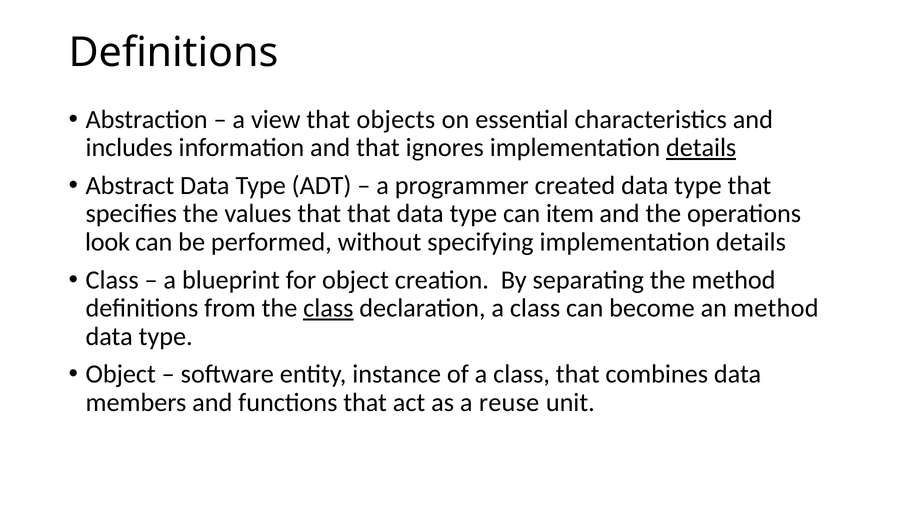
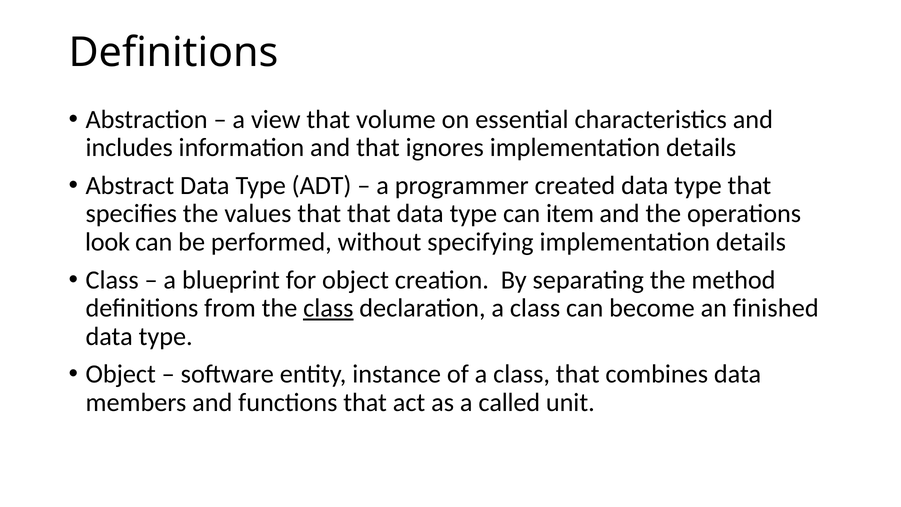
objects: objects -> volume (396, 119)
details underline: present -> none (701, 148)
an method: method -> finished (776, 308)
reuse: reuse -> called (509, 402)
